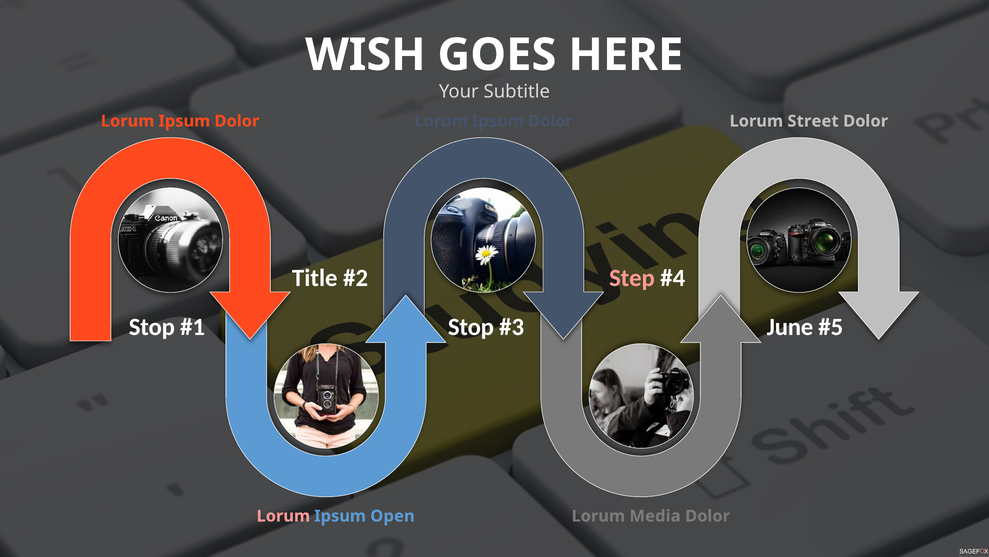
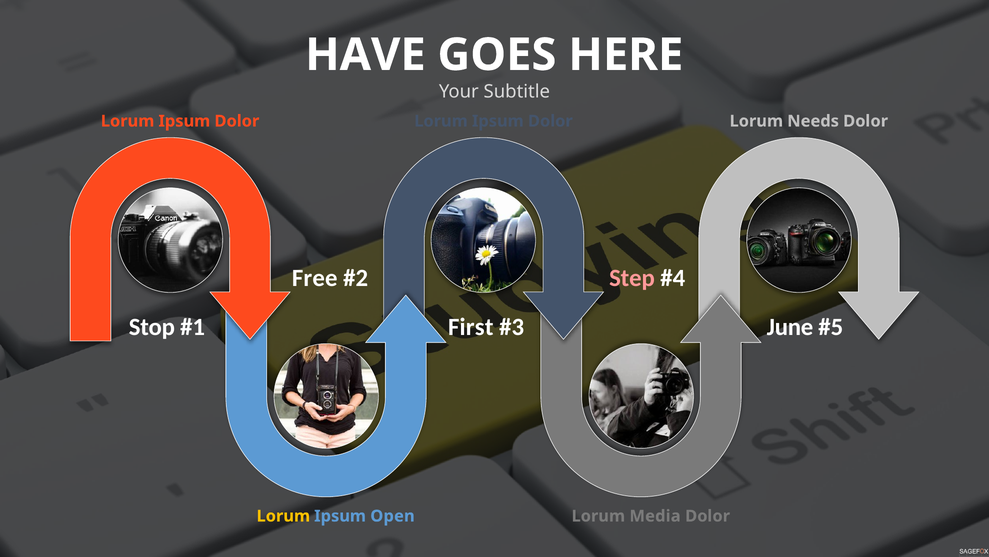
WISH: WISH -> HAVE (365, 55)
Street: Street -> Needs (813, 121)
Title: Title -> Free (315, 278)
Stop: Stop -> First (471, 327)
Lorum colour: pink -> yellow (283, 515)
